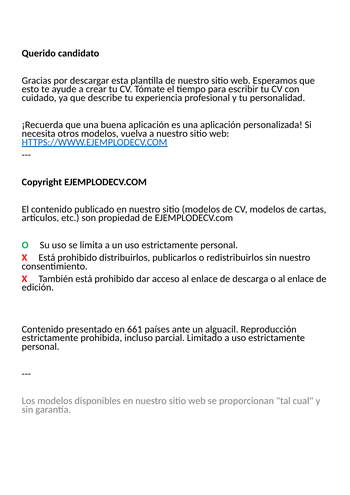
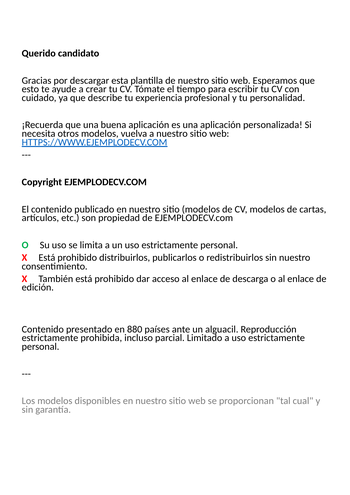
661: 661 -> 880 (135, 329)
